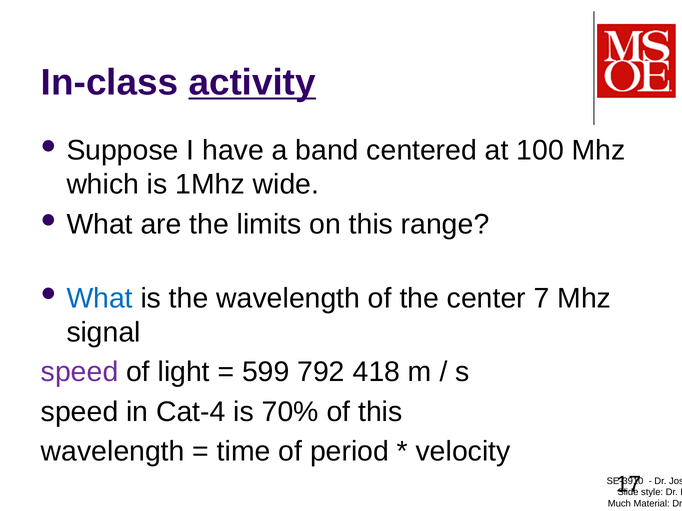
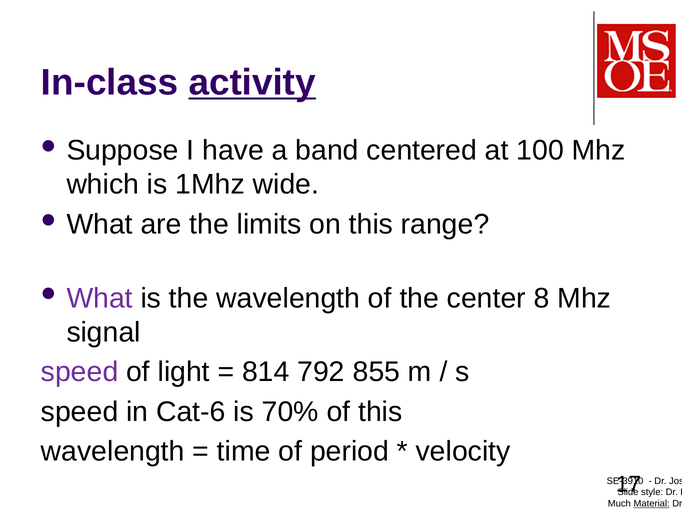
What colour: blue -> purple (100, 298)
7: 7 -> 8 (542, 298)
599: 599 -> 814 (266, 372)
418: 418 -> 855 (376, 372)
Cat-4: Cat-4 -> Cat-6 (191, 412)
Material underline: none -> present (652, 504)
